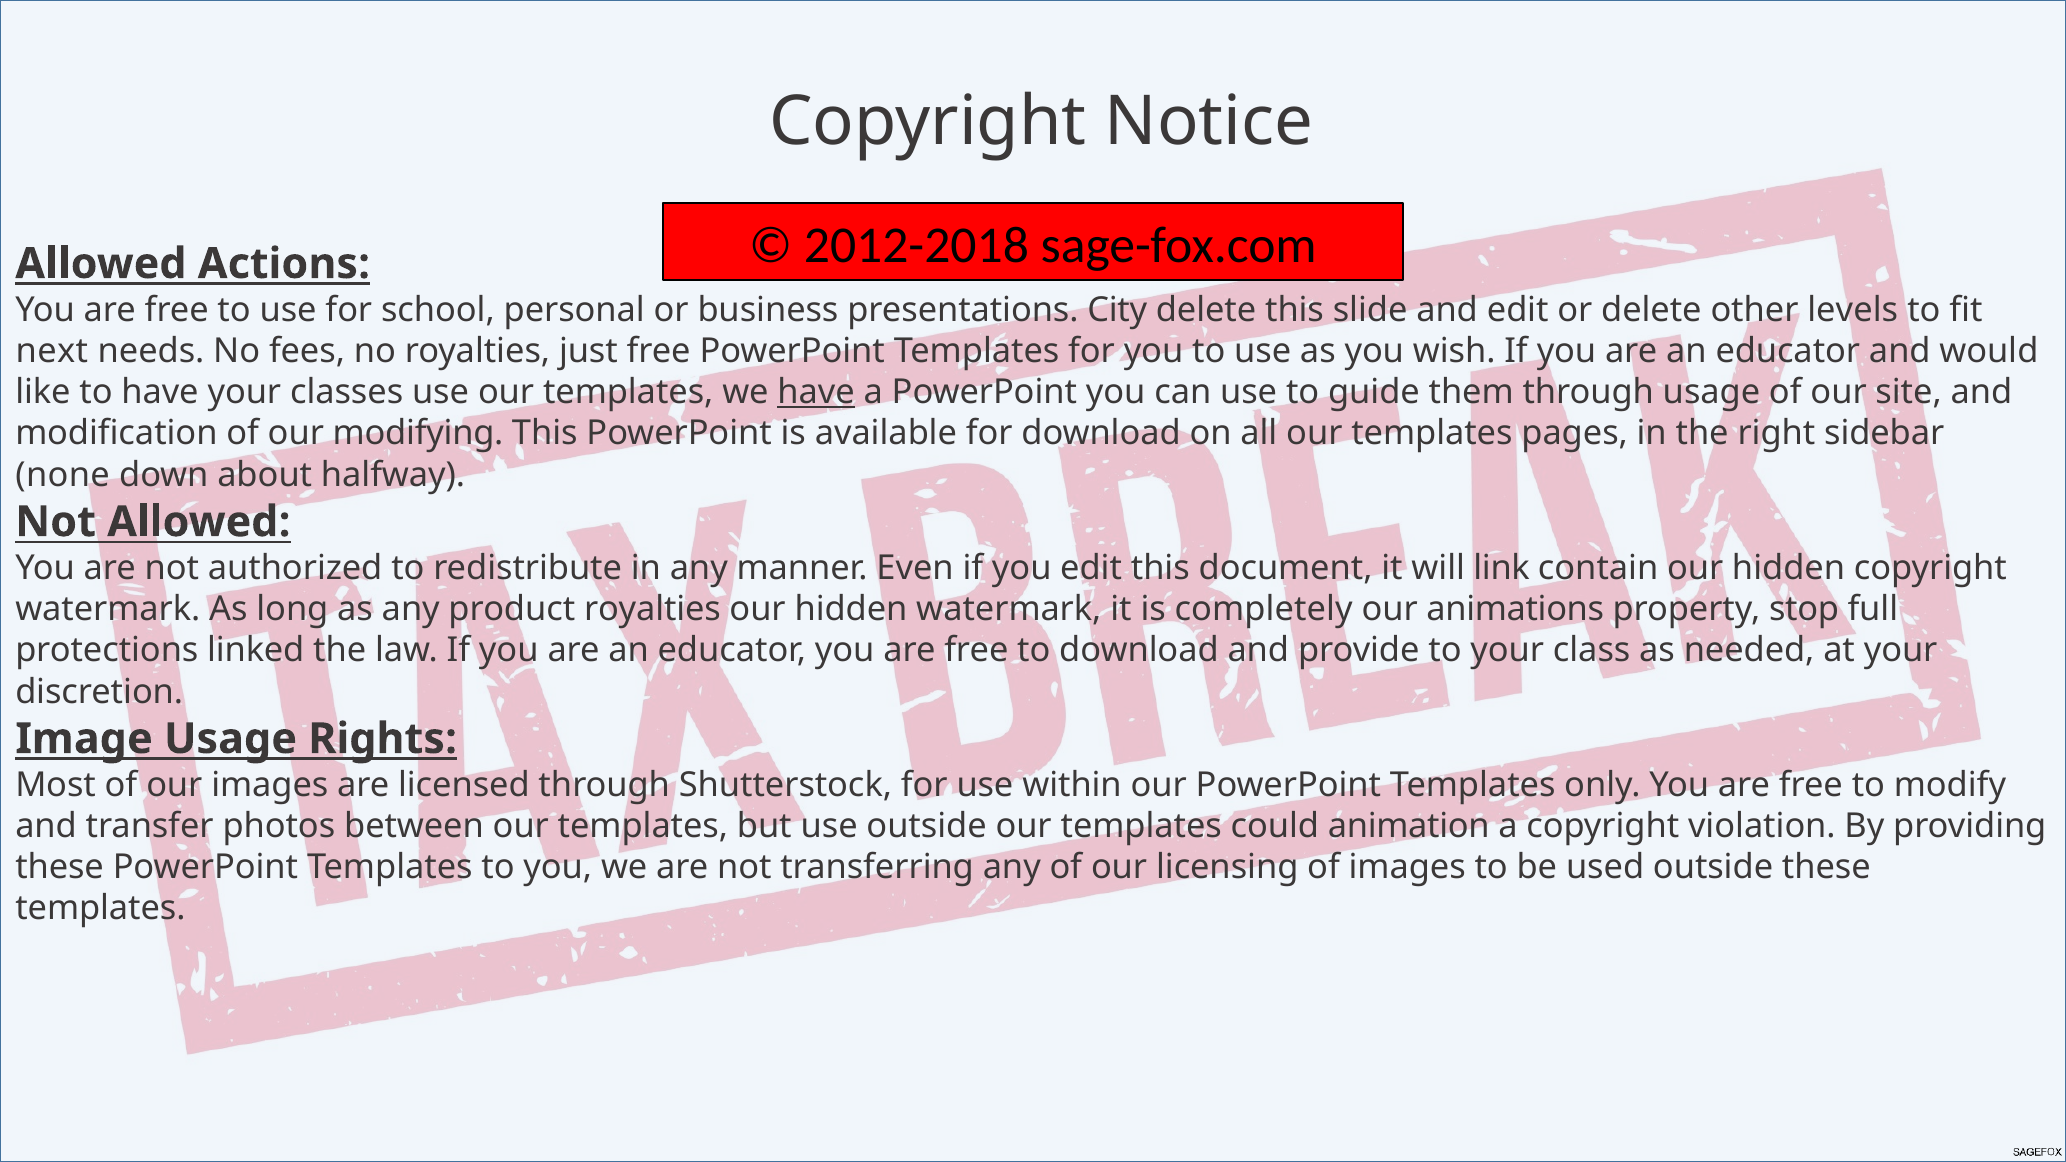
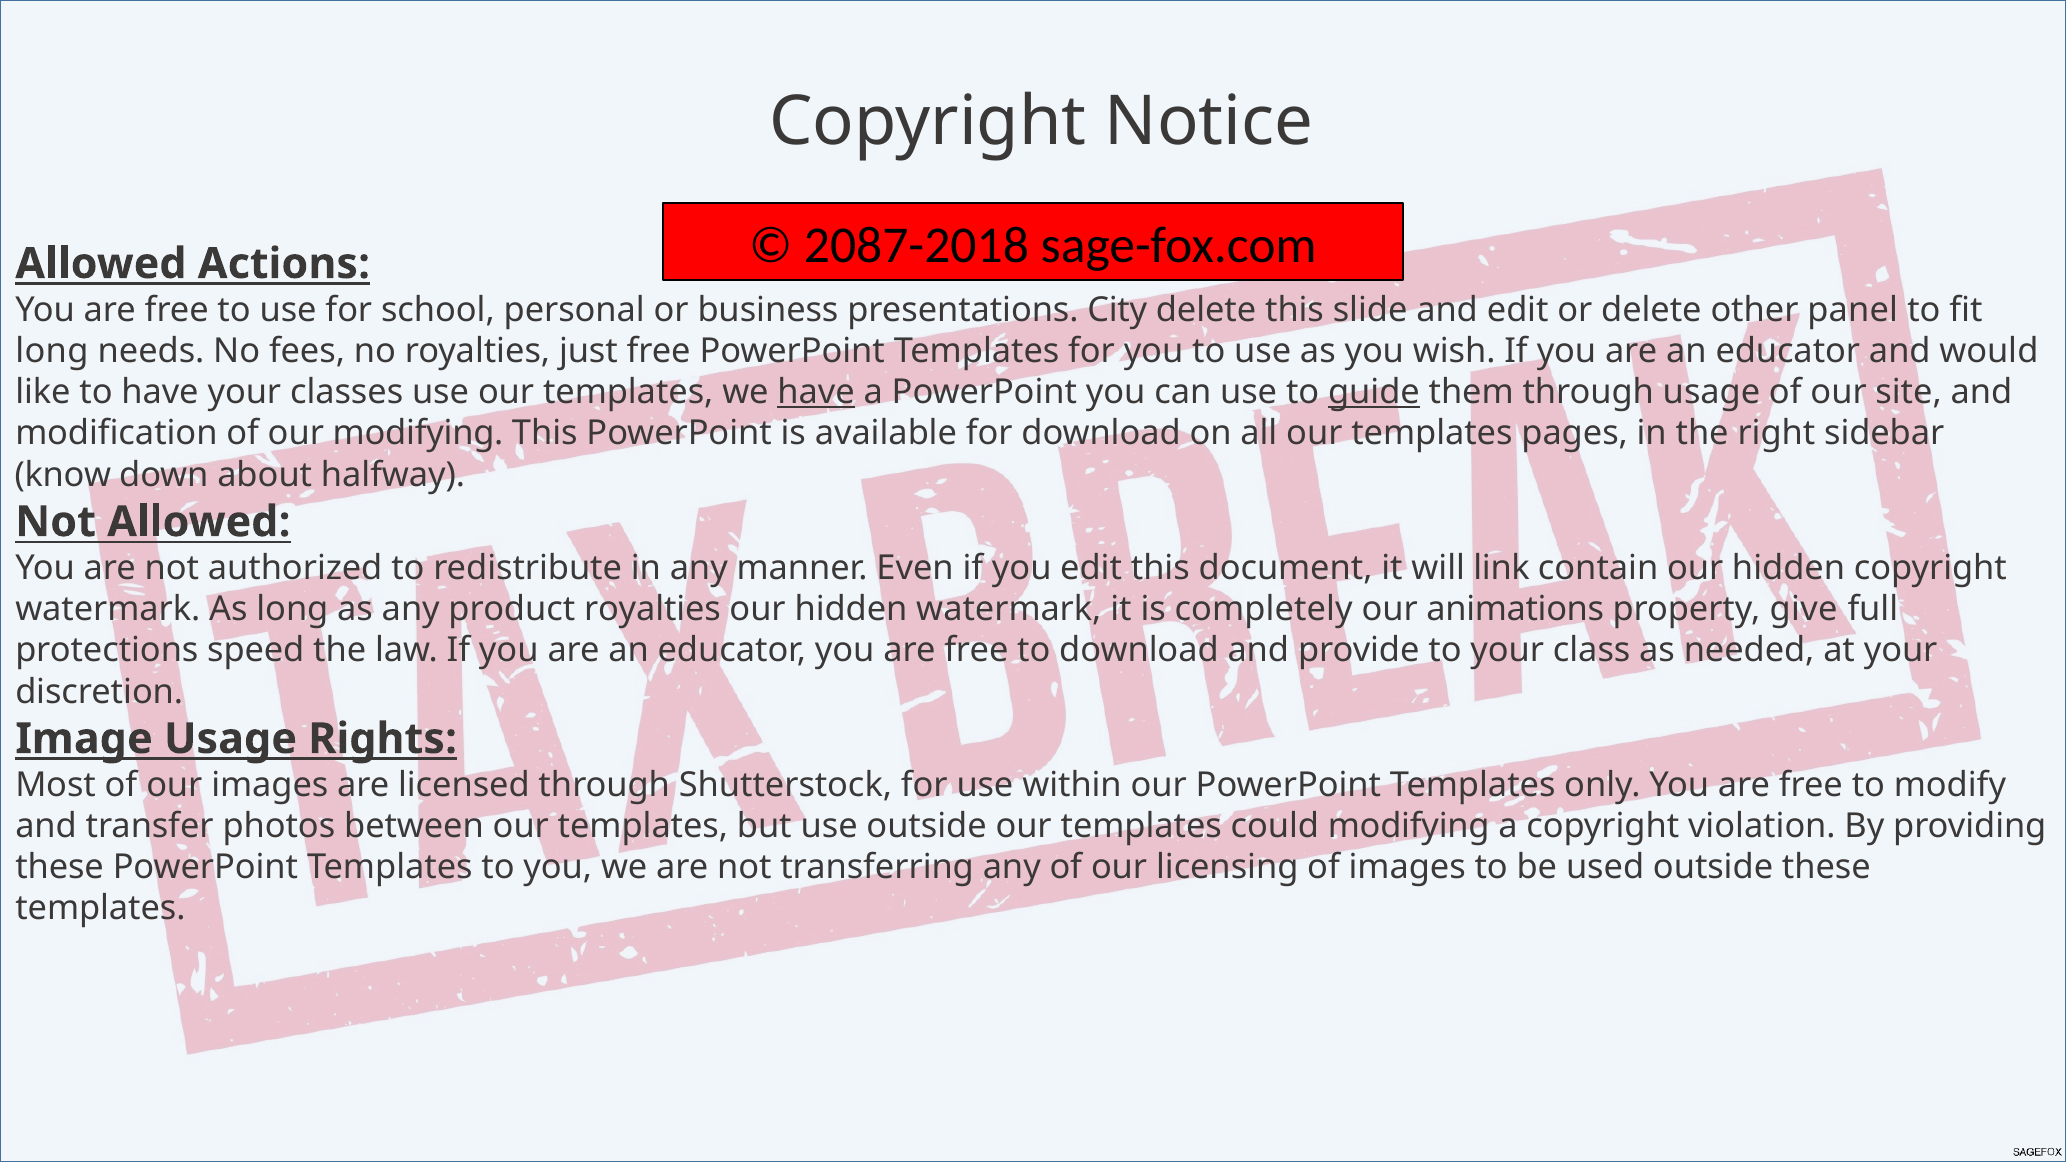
2012-2018: 2012-2018 -> 2087-2018 (916, 245)
levels: levels -> panel (1853, 310)
next: next -> long (52, 351)
guide underline: none -> present (1374, 392)
none: none -> know (63, 475)
stop: stop -> give (1804, 609)
linked: linked -> speed (256, 651)
could animation: animation -> modifying (1409, 826)
